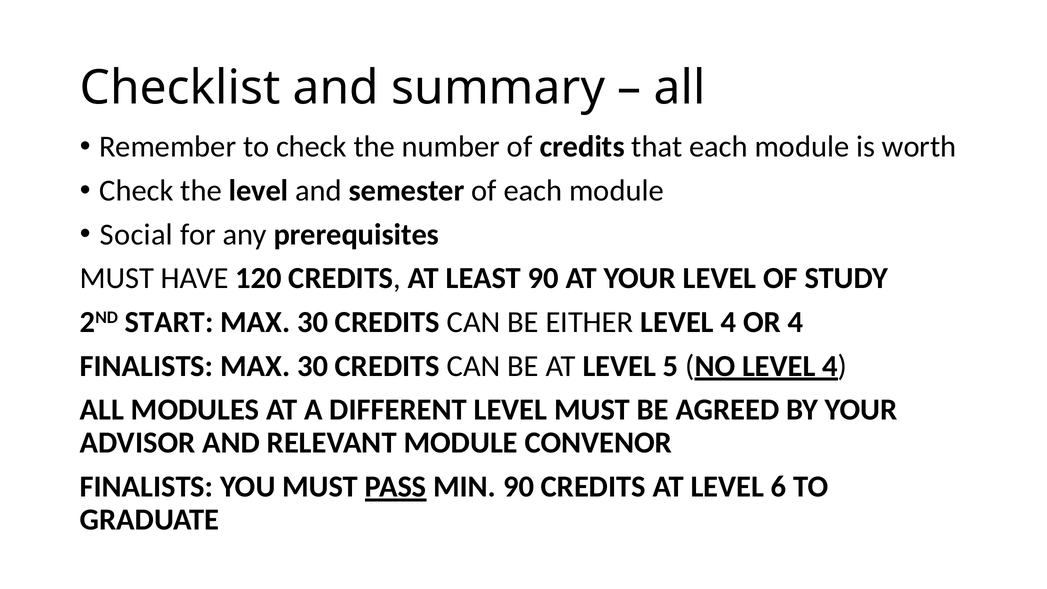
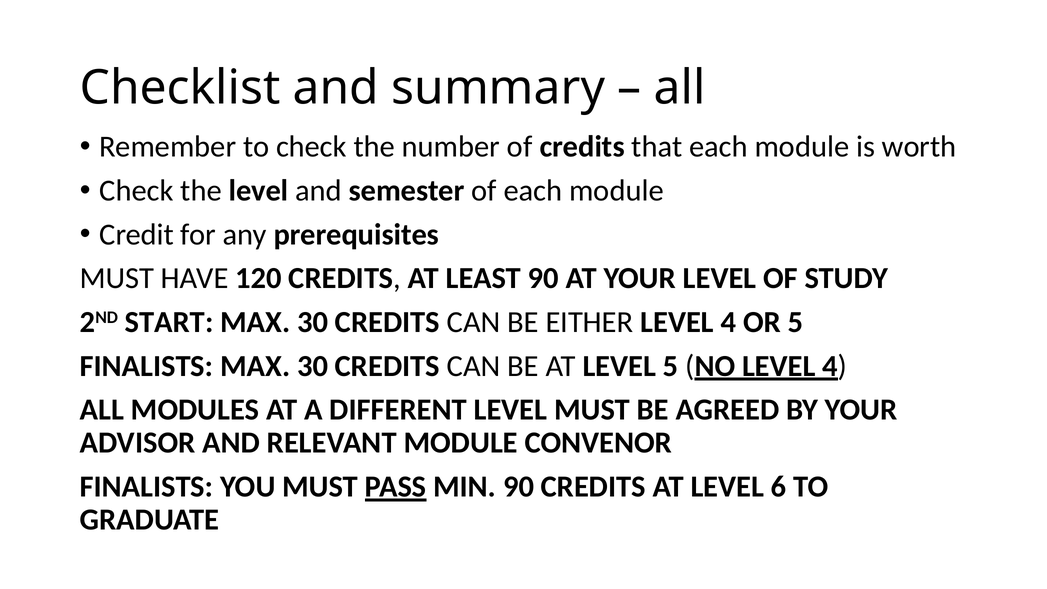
Social: Social -> Credit (137, 235)
OR 4: 4 -> 5 (795, 322)
